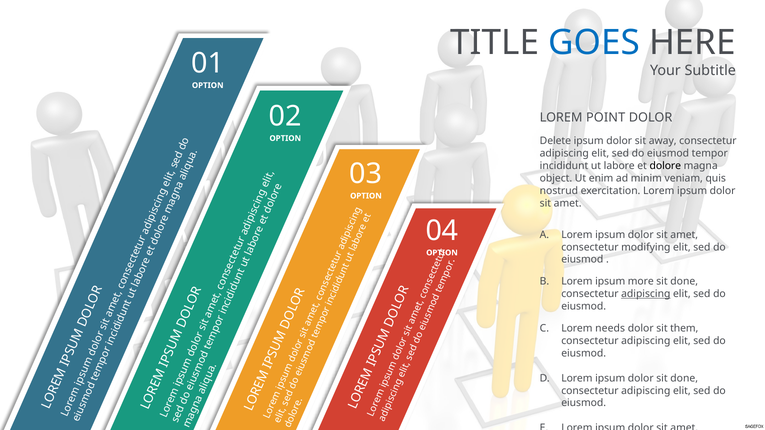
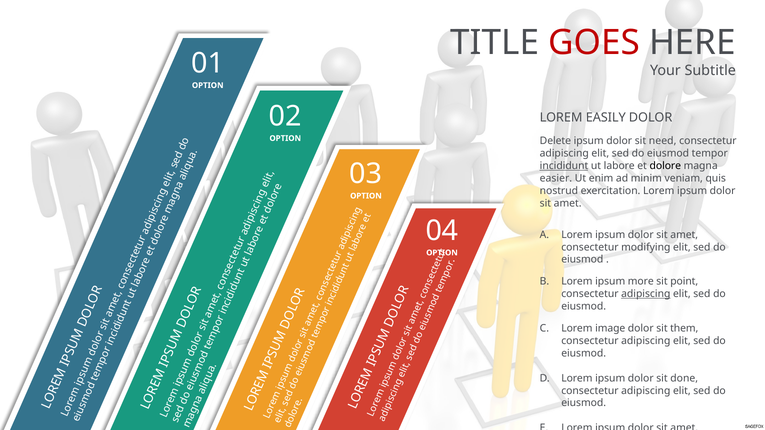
GOES colour: blue -> red (594, 42)
POINT: POINT -> EASILY (606, 118)
away: away -> need (663, 141)
incididunt underline: none -> present (564, 166)
object: object -> easier (556, 178)
done: done -> point (684, 282)
needs: needs -> image (610, 329)
